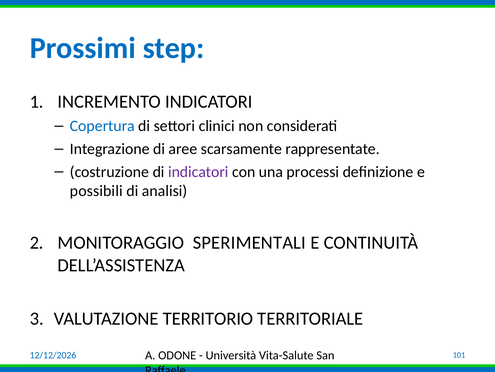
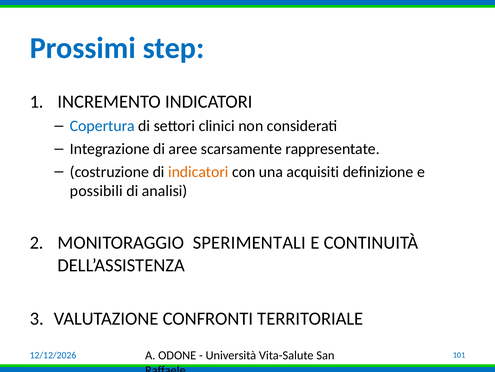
indicatori colour: purple -> orange (198, 171)
processi: processi -> acquisiti (313, 171)
TERRITORIO: TERRITORIO -> CONFRONTI (208, 318)
